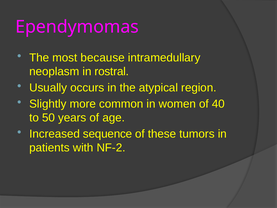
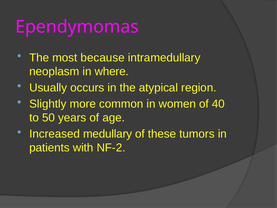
rostral: rostral -> where (112, 71)
sequence: sequence -> medullary (108, 134)
